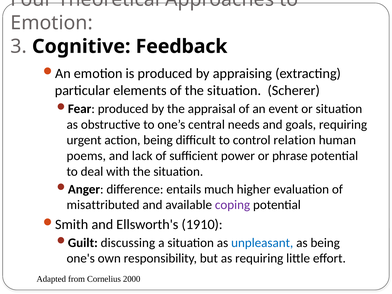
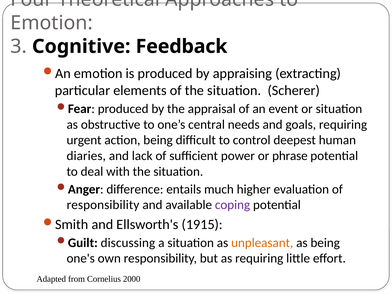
relation: relation -> deepest (295, 140)
poems: poems -> diaries (86, 156)
misattributed: misattributed -> responsibility (103, 205)
1910: 1910 -> 1915 (202, 224)
unpleasant colour: blue -> orange (262, 243)
